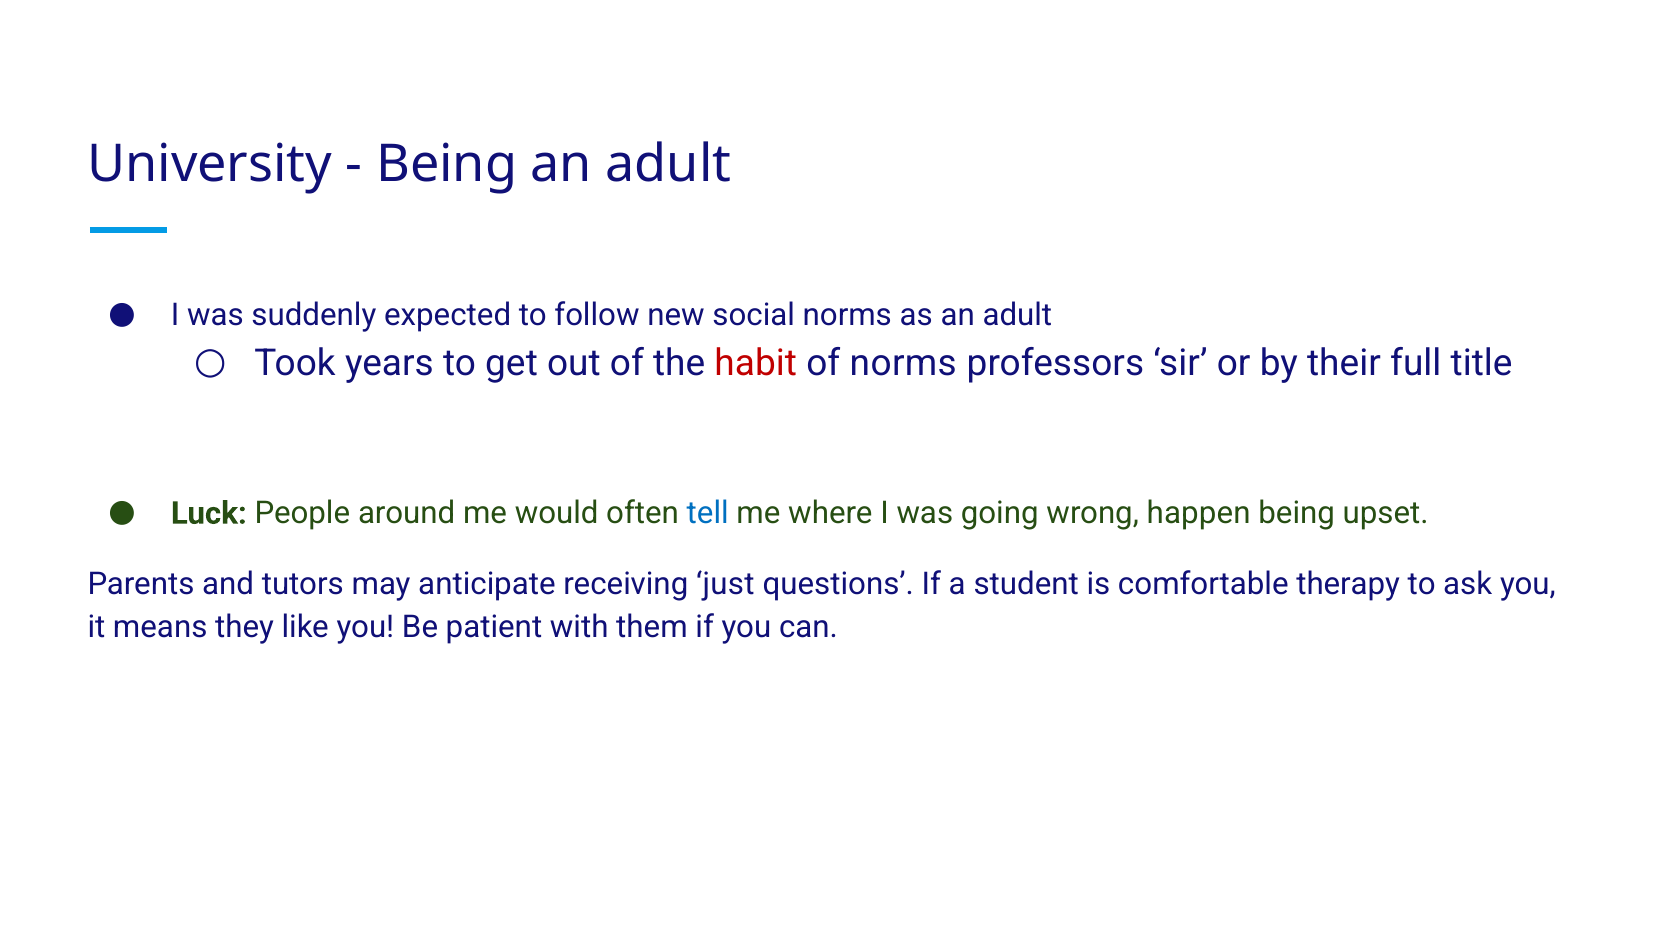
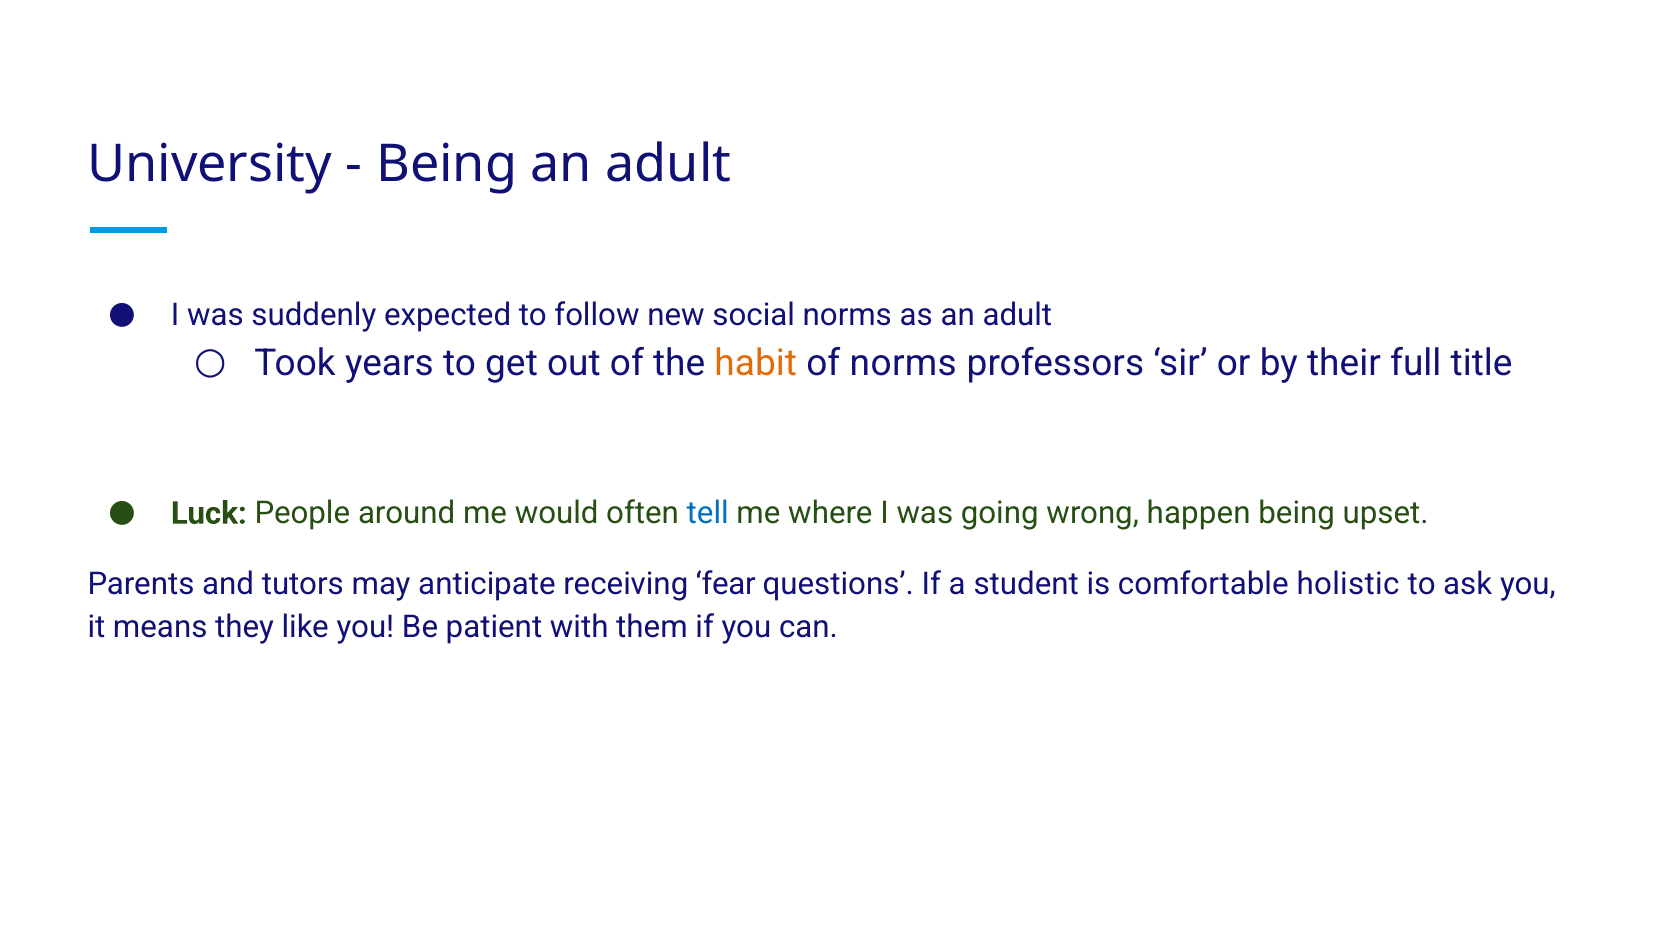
habit colour: red -> orange (756, 363)
just: just -> fear (726, 584)
therapy: therapy -> holistic (1348, 584)
